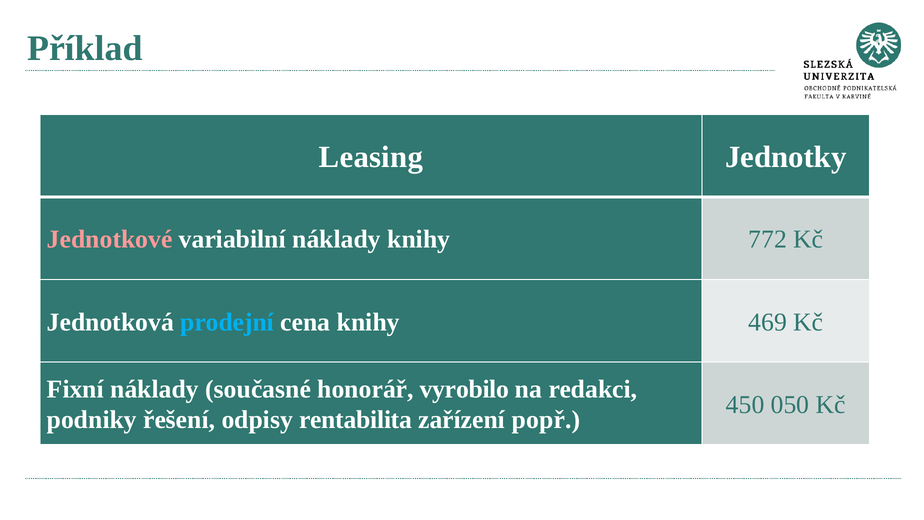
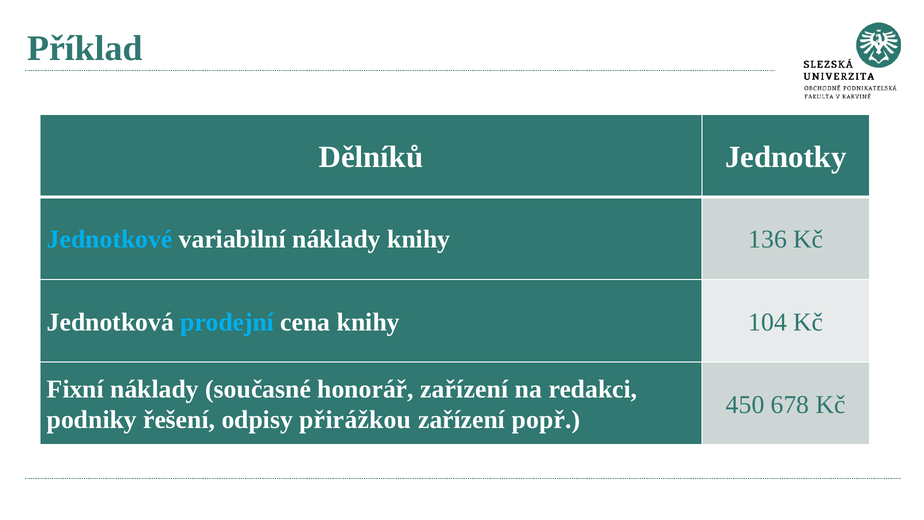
Leasing: Leasing -> Dělníků (371, 157)
Jednotkové colour: pink -> light blue (110, 239)
772: 772 -> 136 (768, 239)
469: 469 -> 104 (768, 322)
honorář vyrobilo: vyrobilo -> zařízení (464, 389)
050: 050 -> 678 (790, 404)
rentabilita: rentabilita -> přirážkou (355, 420)
